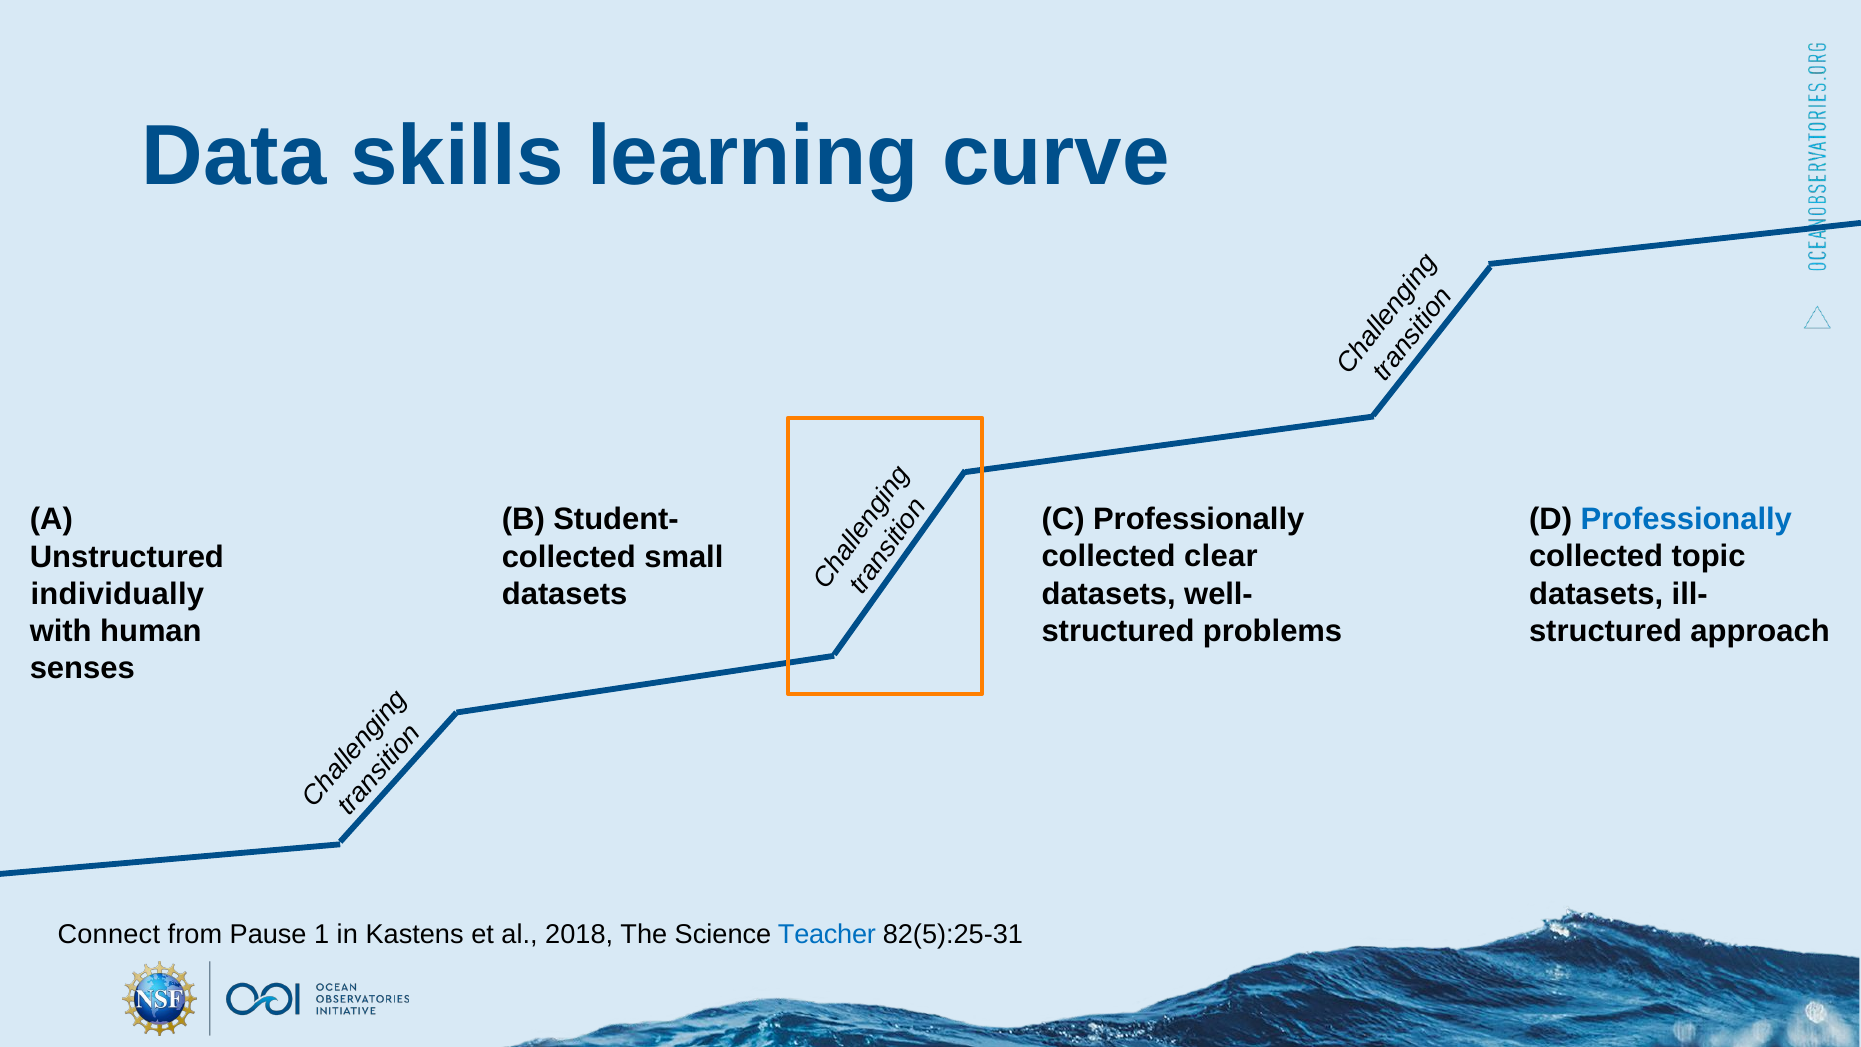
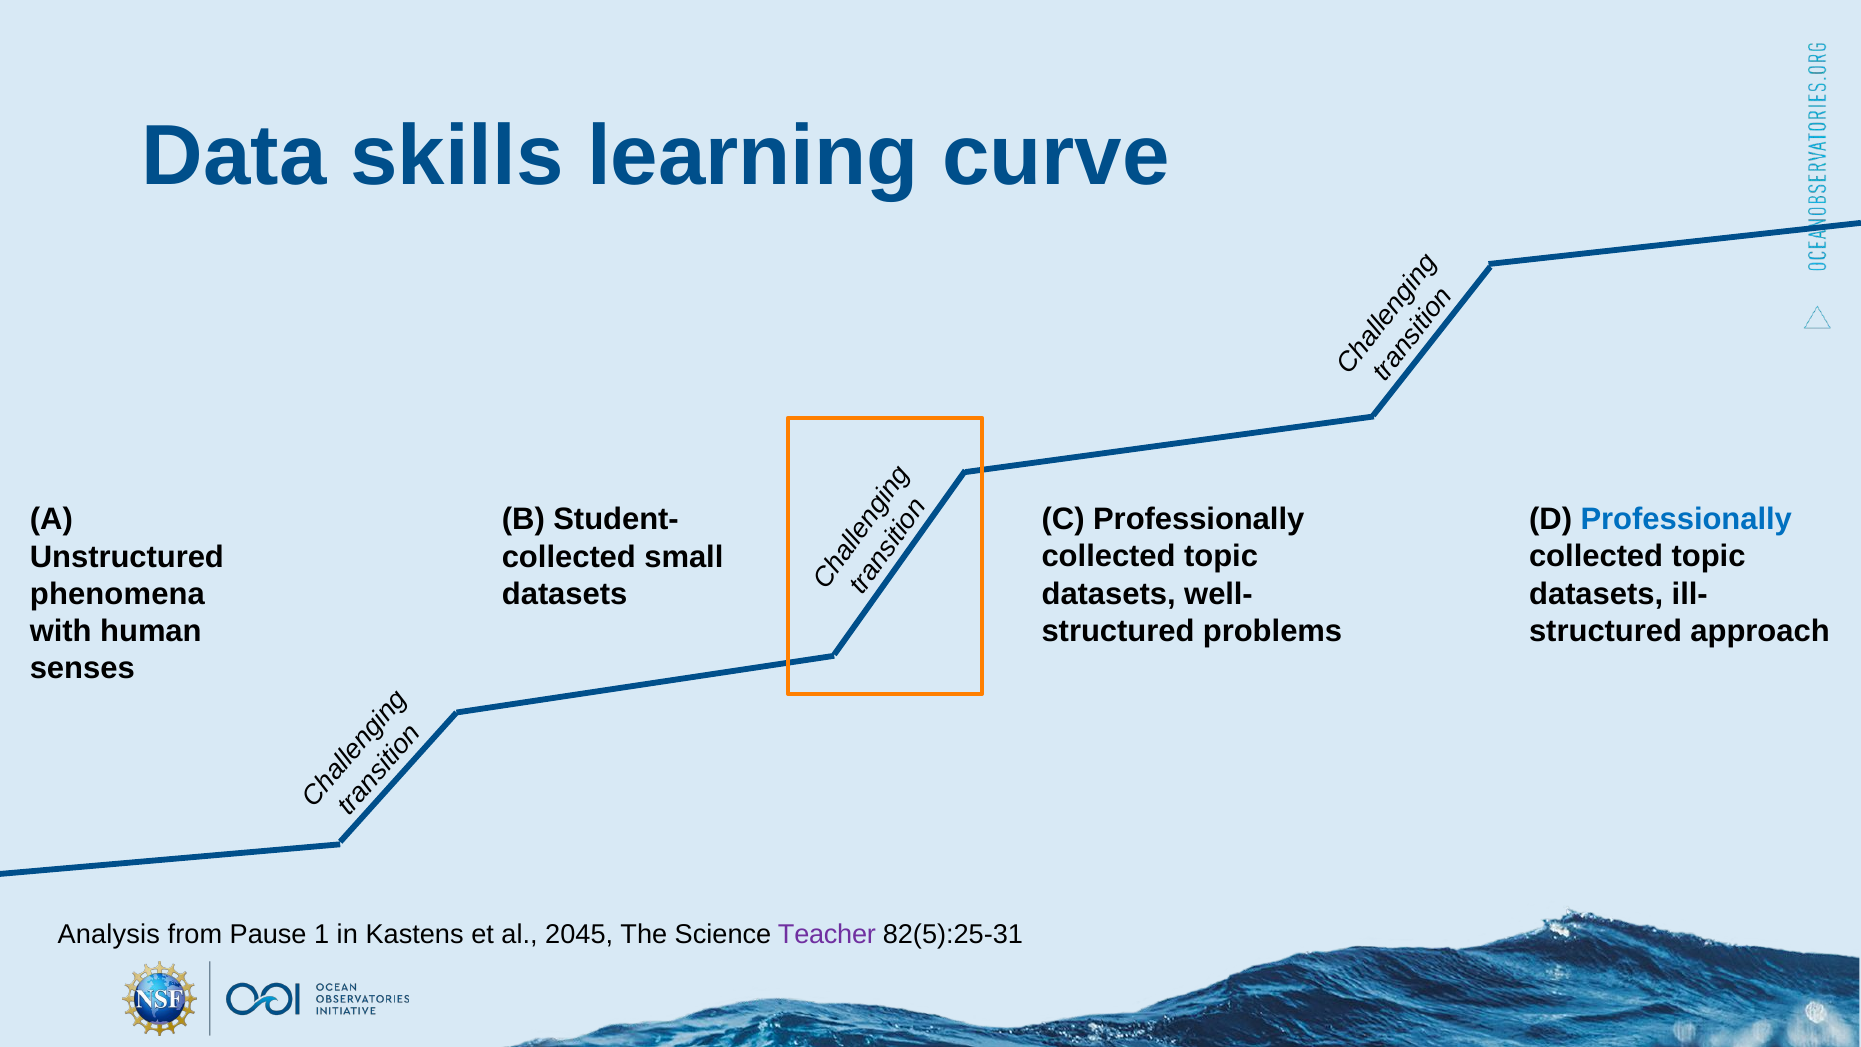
clear: clear -> topic (1221, 557)
individually: individually -> phenomena (117, 594)
Connect: Connect -> Analysis (109, 934)
2018: 2018 -> 2045 (579, 934)
Teacher colour: blue -> purple (827, 934)
